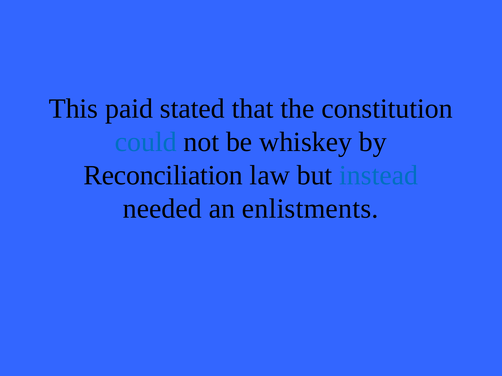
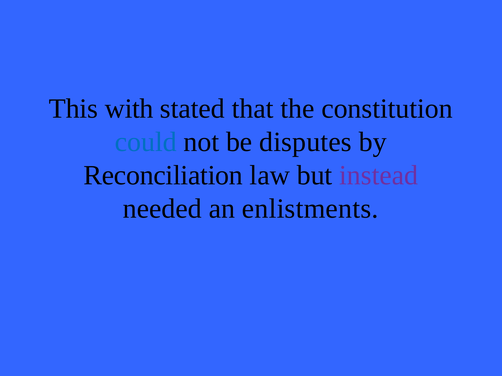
paid: paid -> with (129, 109)
whiskey: whiskey -> disputes (306, 142)
instead colour: blue -> purple (379, 176)
